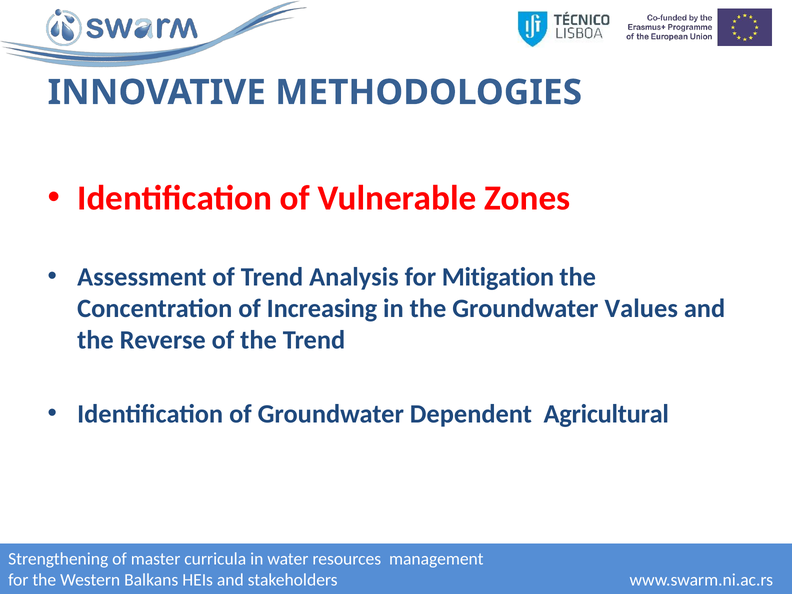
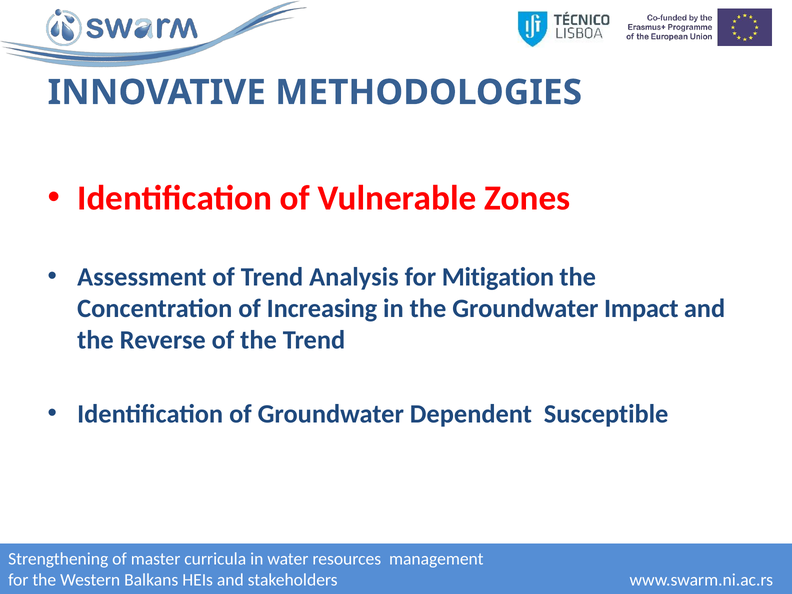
Values: Values -> Impact (641, 309)
Agricultural: Agricultural -> Susceptible (606, 414)
